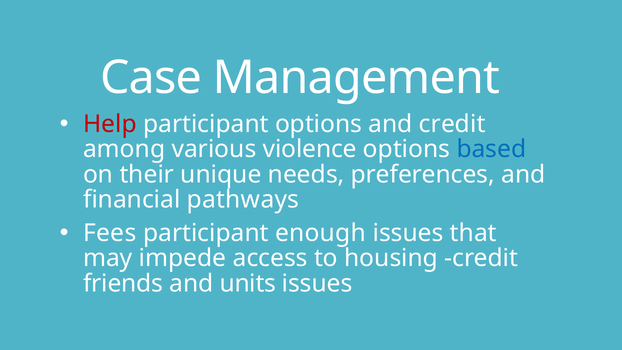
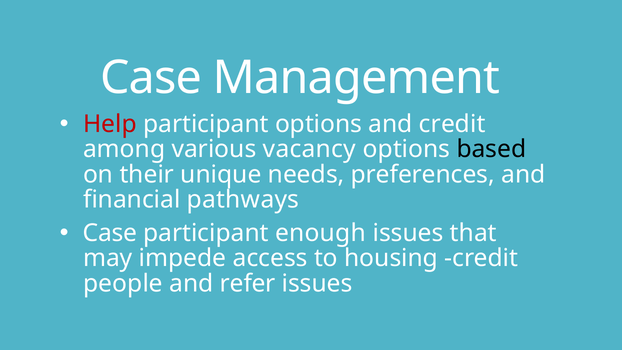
violence: violence -> vacancy (309, 149)
based colour: blue -> black (491, 149)
Fees: Fees -> Case (110, 233)
friends: friends -> people (123, 283)
units: units -> refer (248, 283)
